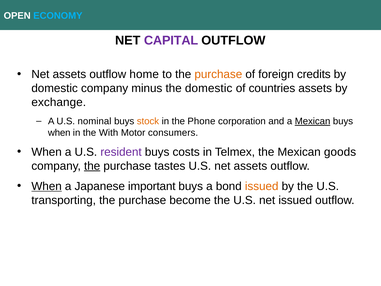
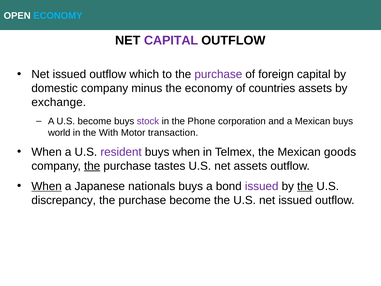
assets: assets -> issued (69, 74)
home: home -> which (144, 74)
purchase colour: orange -> purple (218, 74)
foreign credits: credits -> capital (314, 74)
the domestic: domestic -> economy (209, 88)
U.S nominal: nominal -> become (95, 121)
stock colour: orange -> purple (148, 121)
Mexican underline: present -> none (313, 121)
when: when -> world (59, 133)
consumers: consumers -> transaction (173, 133)
buys costs: costs -> when (186, 152)
important: important -> nationals (152, 186)
issued colour: orange -> purple (262, 186)
the underline: none -> present (305, 186)
transporting: transporting -> discrepancy (64, 200)
